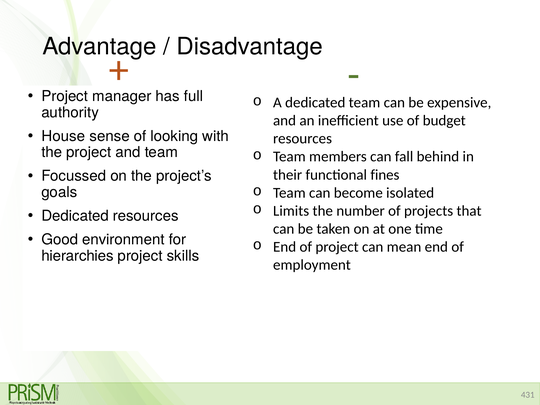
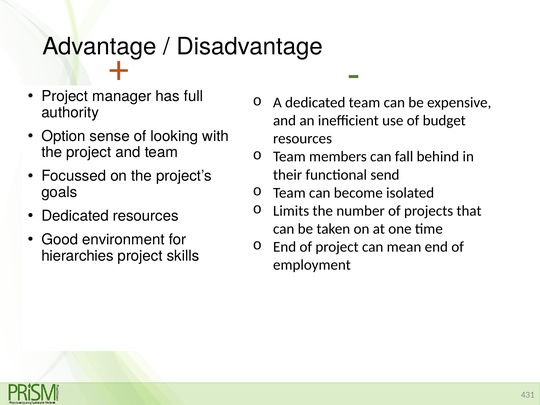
House: House -> Option (63, 136)
fines: fines -> send (385, 175)
